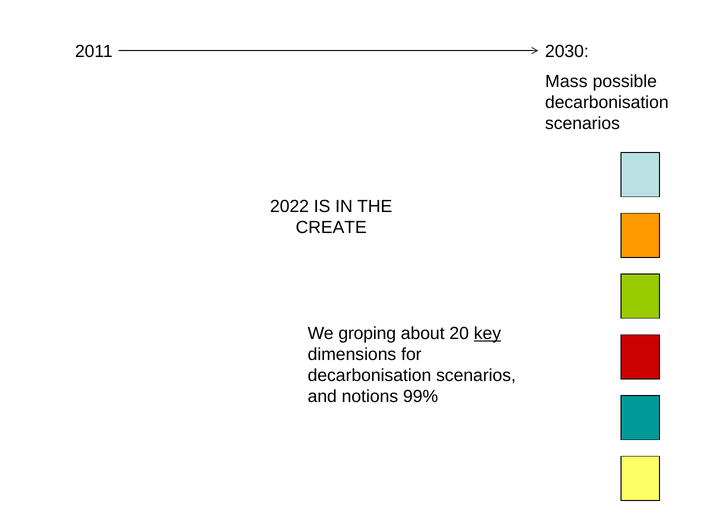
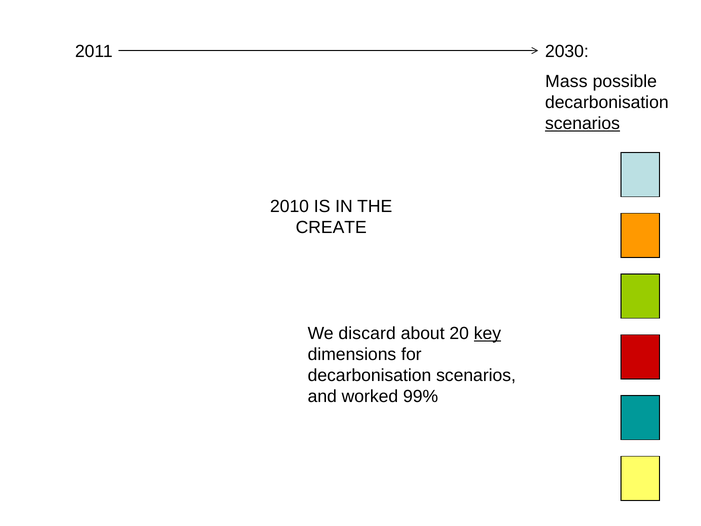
scenarios underline: none -> present (582, 124)
2022: 2022 -> 2010 (290, 206)
groping: groping -> discard (367, 333)
notions: notions -> worked (370, 396)
